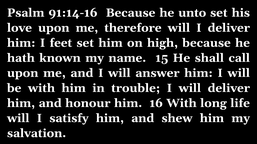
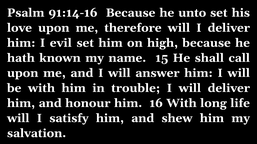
feet: feet -> evil (61, 43)
